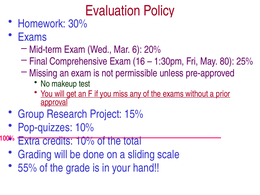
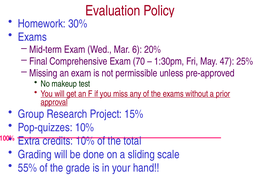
Exam 16: 16 -> 70 (139, 61)
80: 80 -> 47 (227, 61)
